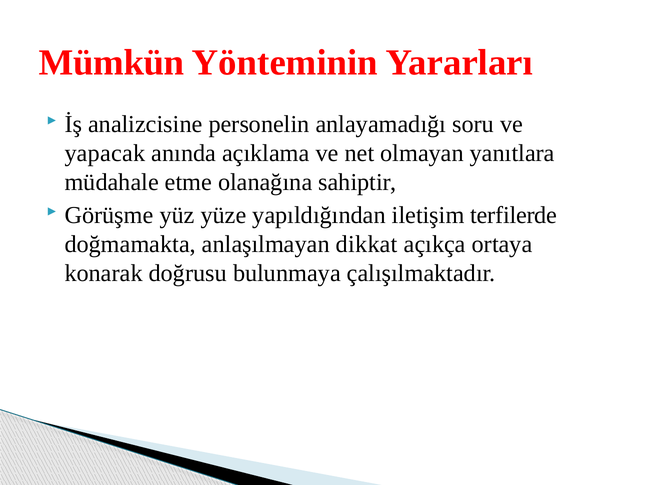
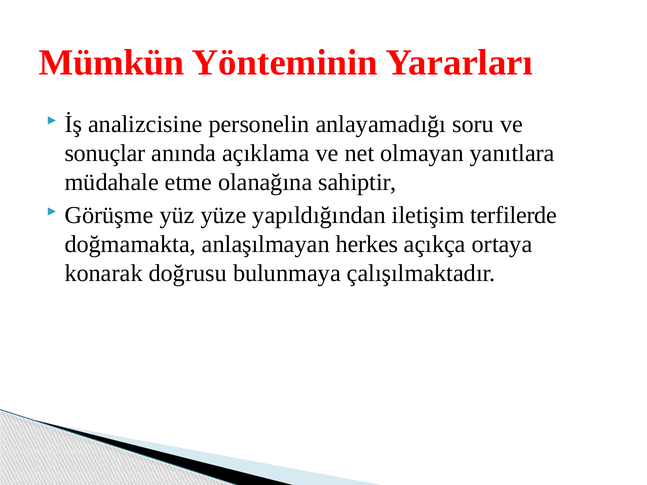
yapacak: yapacak -> sonuçlar (105, 153)
dikkat: dikkat -> herkes (367, 244)
